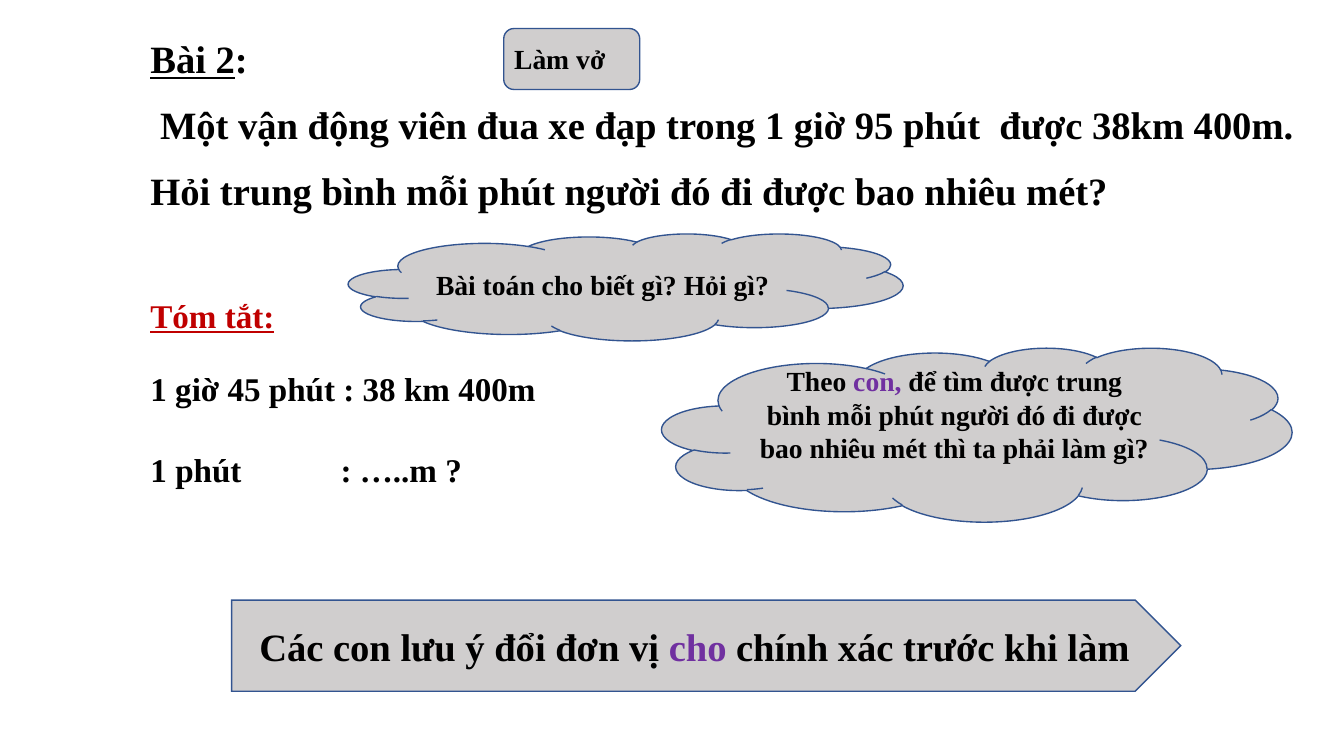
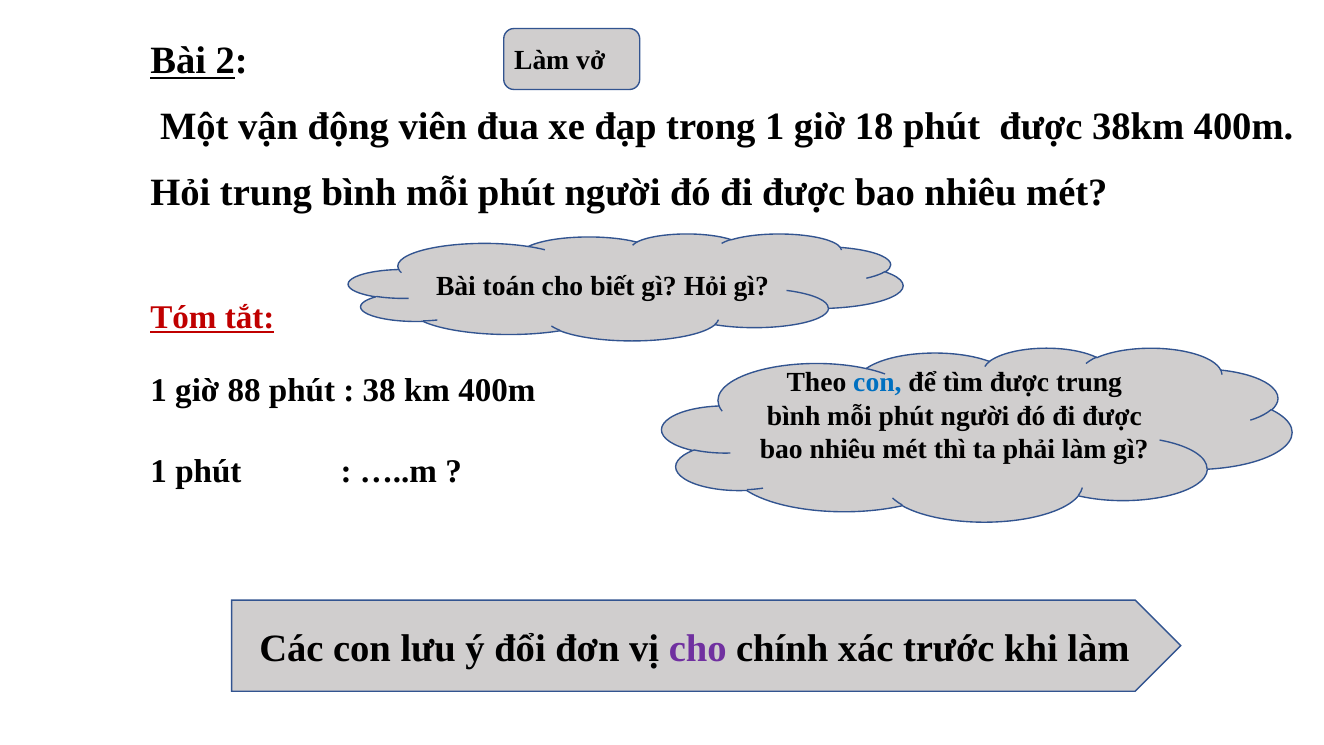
95: 95 -> 18 (874, 127)
con colour: purple -> blue (877, 383)
45: 45 -> 88 (244, 391)
